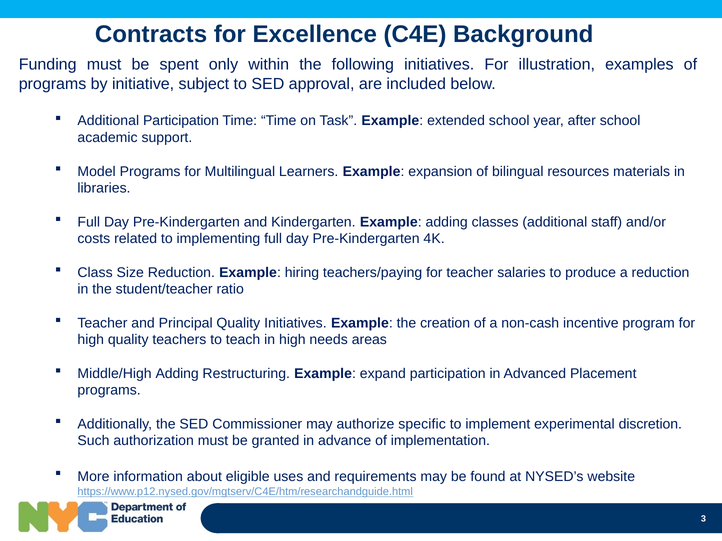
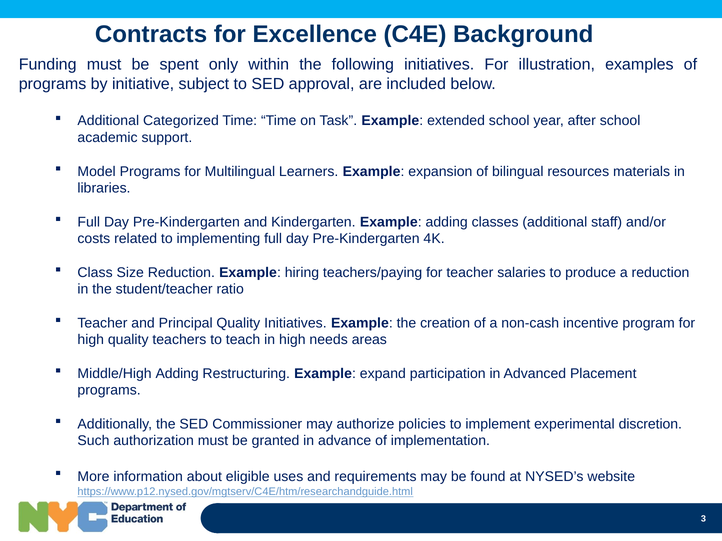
Additional Participation: Participation -> Categorized (181, 121)
specific: specific -> policies (422, 424)
